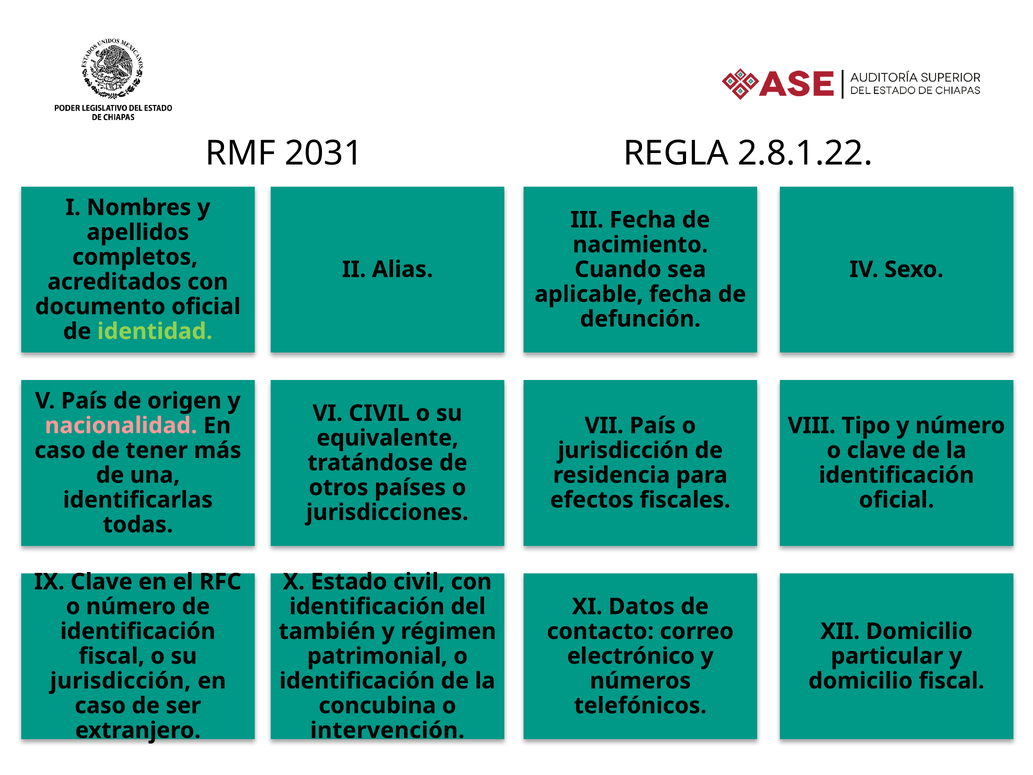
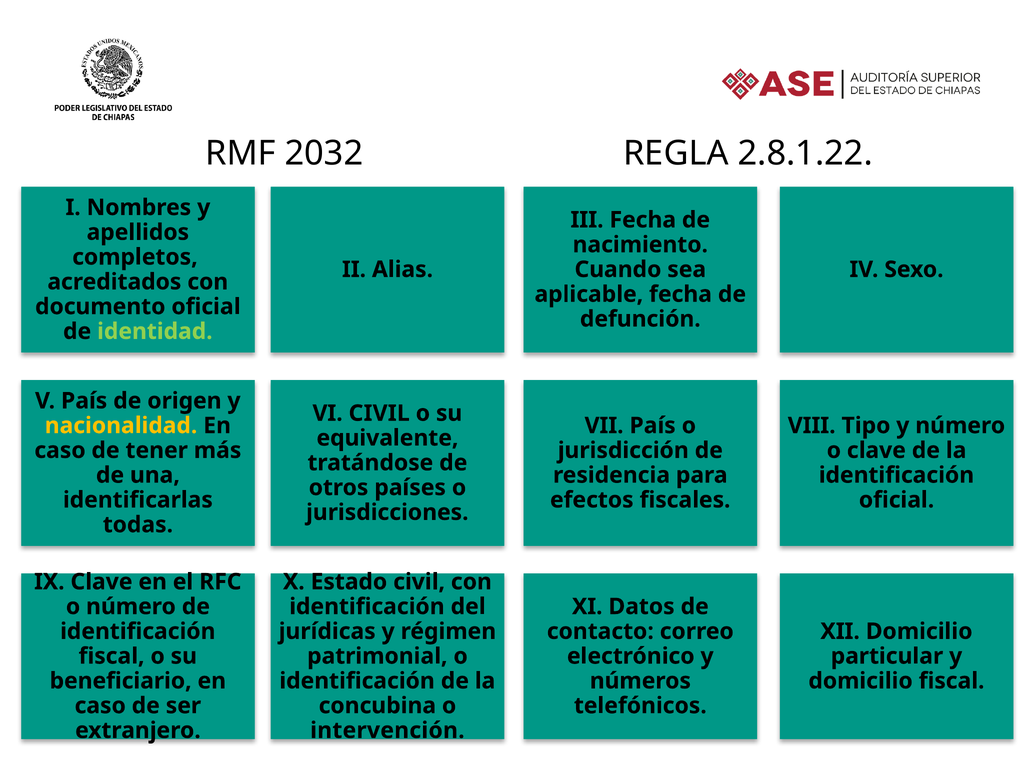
2031: 2031 -> 2032 (324, 153)
nacionalidad colour: pink -> yellow (121, 425)
también: también -> jurídicas (327, 631)
jurisdicción: jurisdicción -> beneficiario (121, 681)
